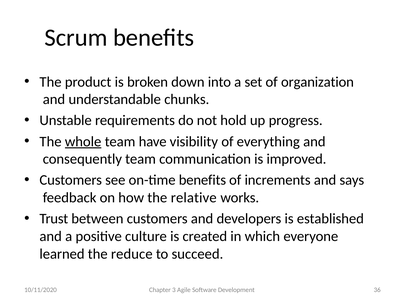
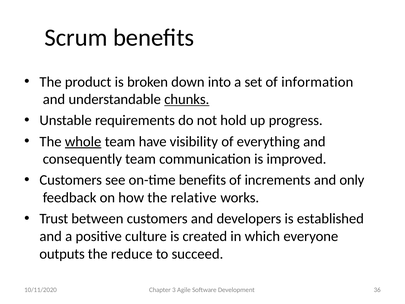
organization: organization -> information (317, 82)
chunks underline: none -> present (187, 99)
says: says -> only (352, 180)
learned: learned -> outputs (62, 254)
